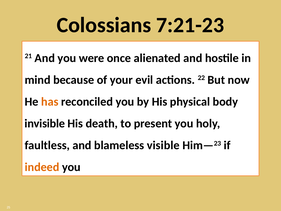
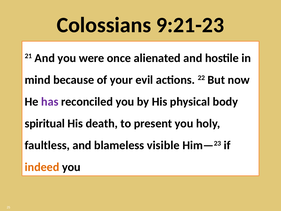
7:21-23: 7:21-23 -> 9:21-23 (190, 25)
has colour: orange -> purple (50, 102)
invisible: invisible -> spiritual (45, 123)
